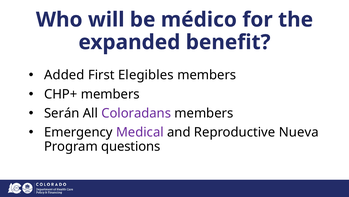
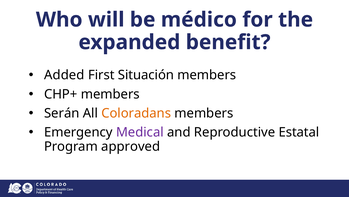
Elegibles: Elegibles -> Situación (146, 75)
Coloradans colour: purple -> orange (136, 113)
Nueva: Nueva -> Estatal (299, 132)
questions: questions -> approved (131, 146)
